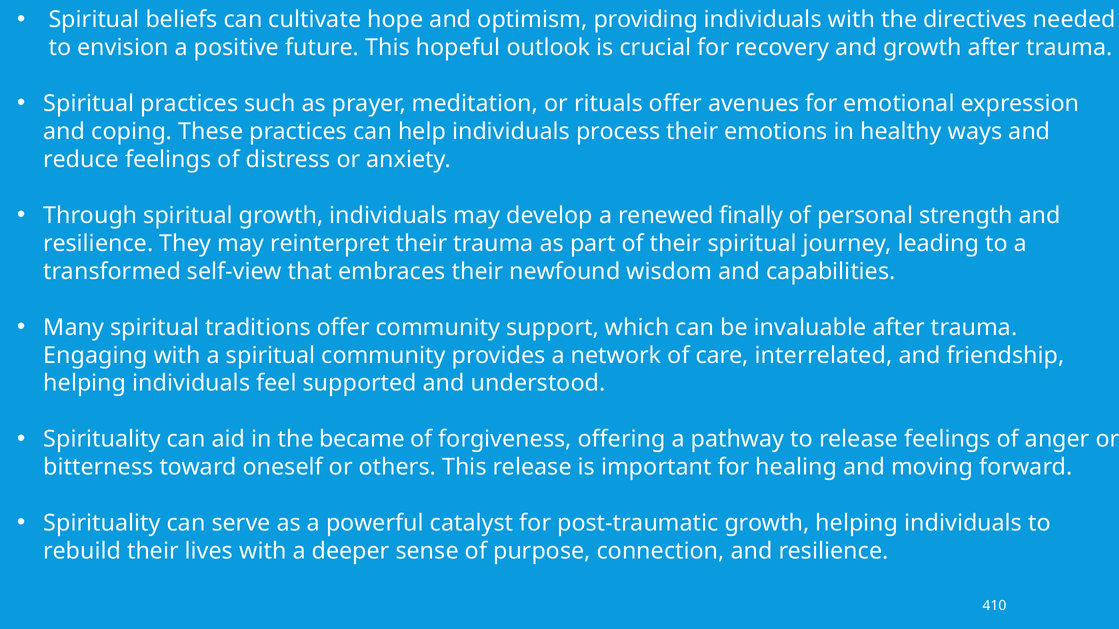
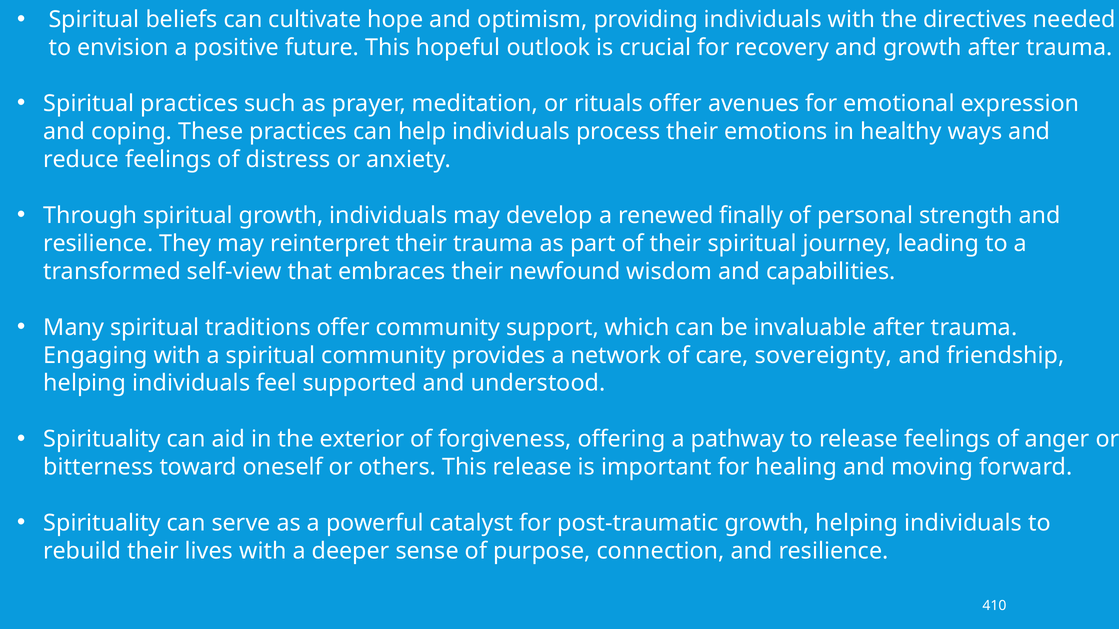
interrelated: interrelated -> sovereignty (823, 356)
became: became -> exterior (362, 440)
